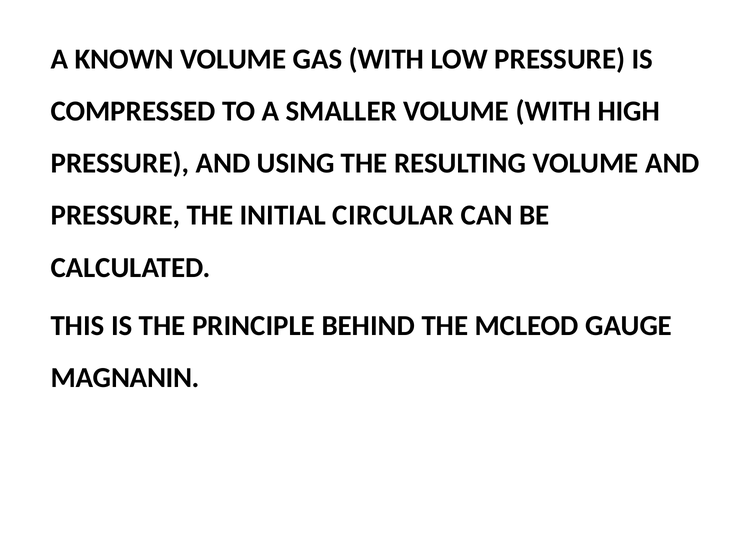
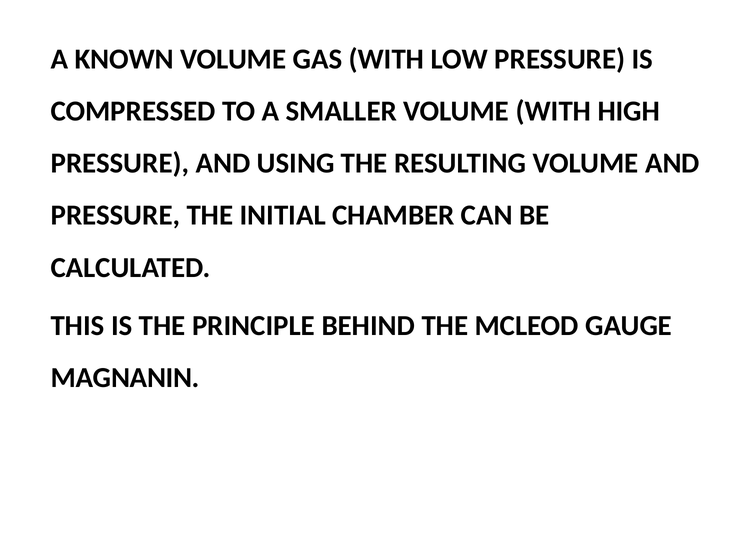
CIRCULAR: CIRCULAR -> CHAMBER (393, 215)
